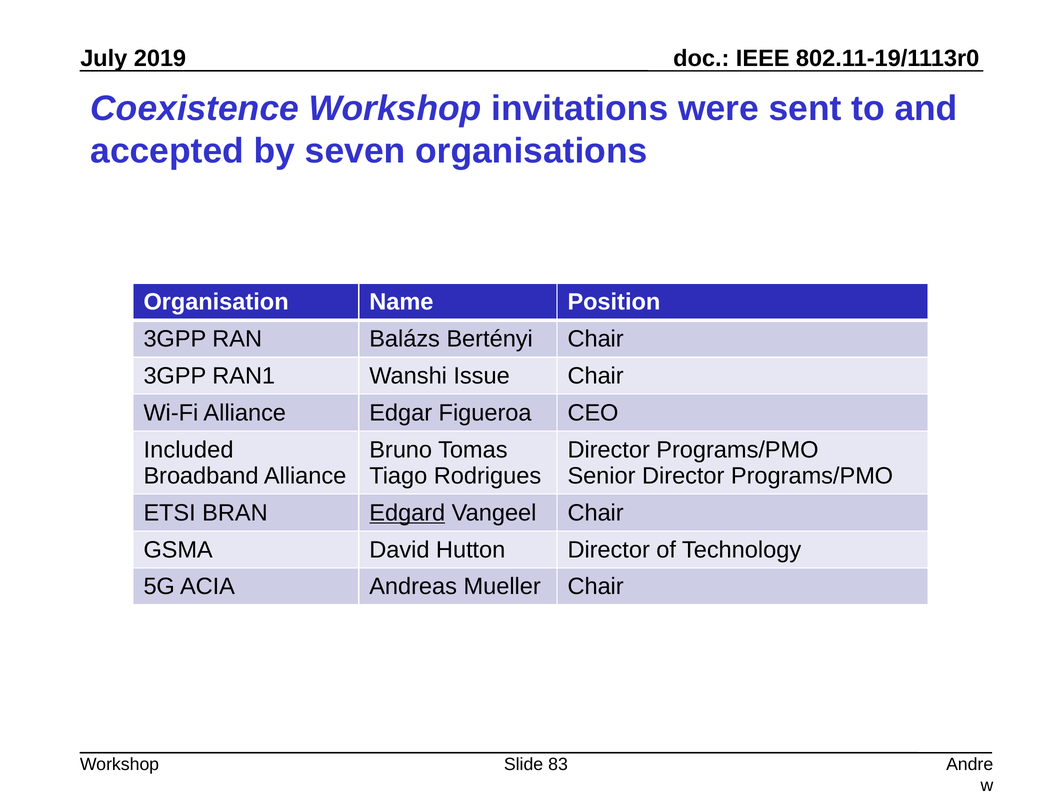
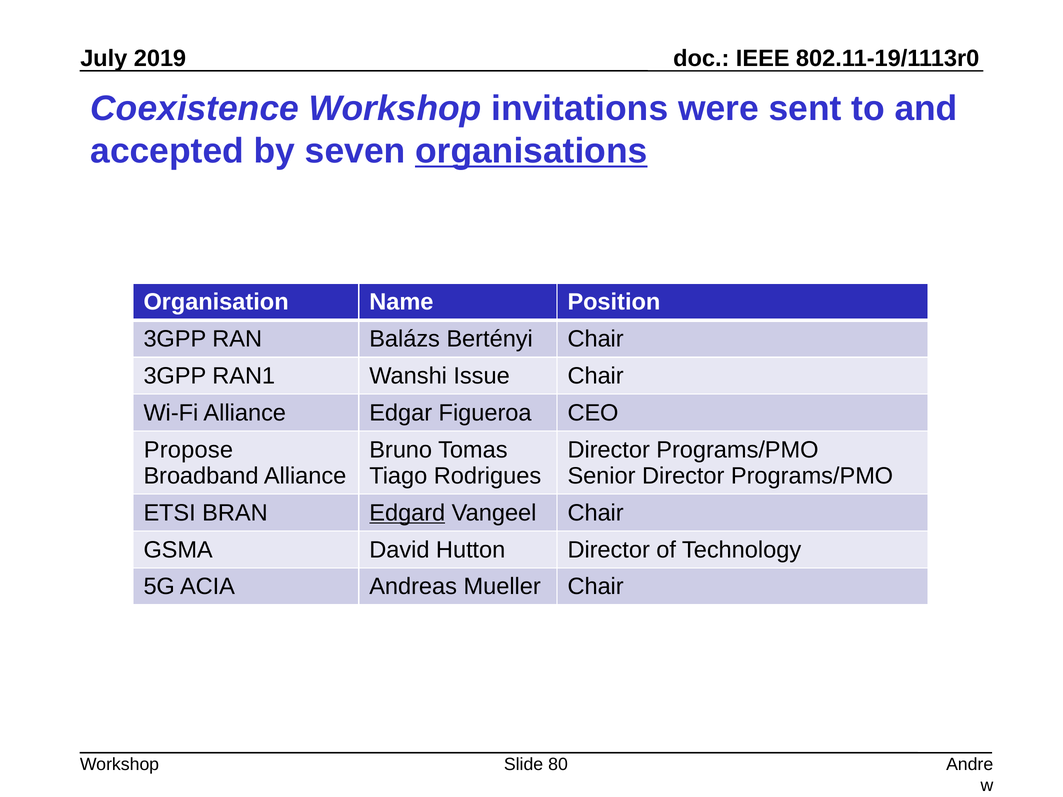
organisations underline: none -> present (531, 151)
Included: Included -> Propose (188, 450)
83: 83 -> 80 (558, 765)
